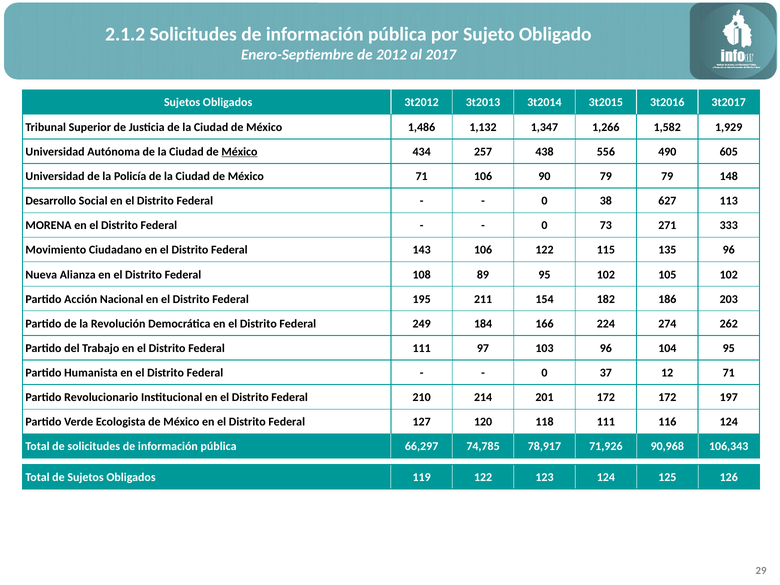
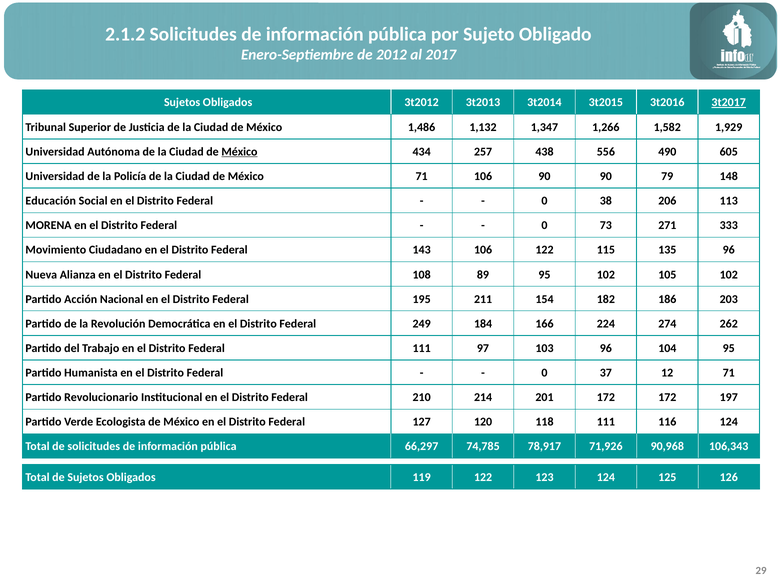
3t2017 underline: none -> present (729, 102)
90 79: 79 -> 90 (606, 176)
Desarrollo: Desarrollo -> Educación (51, 201)
627: 627 -> 206 (667, 201)
